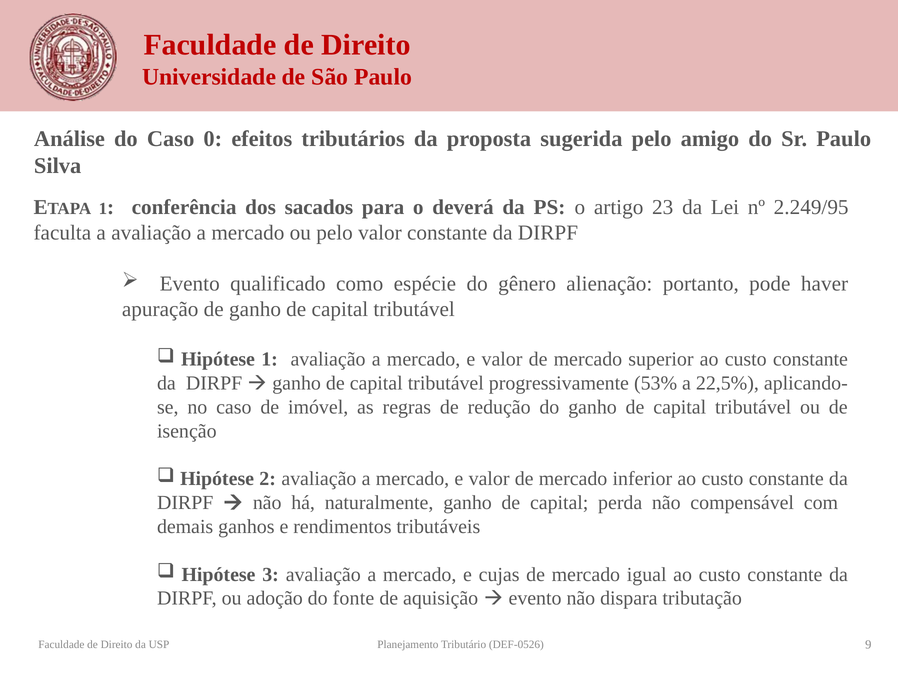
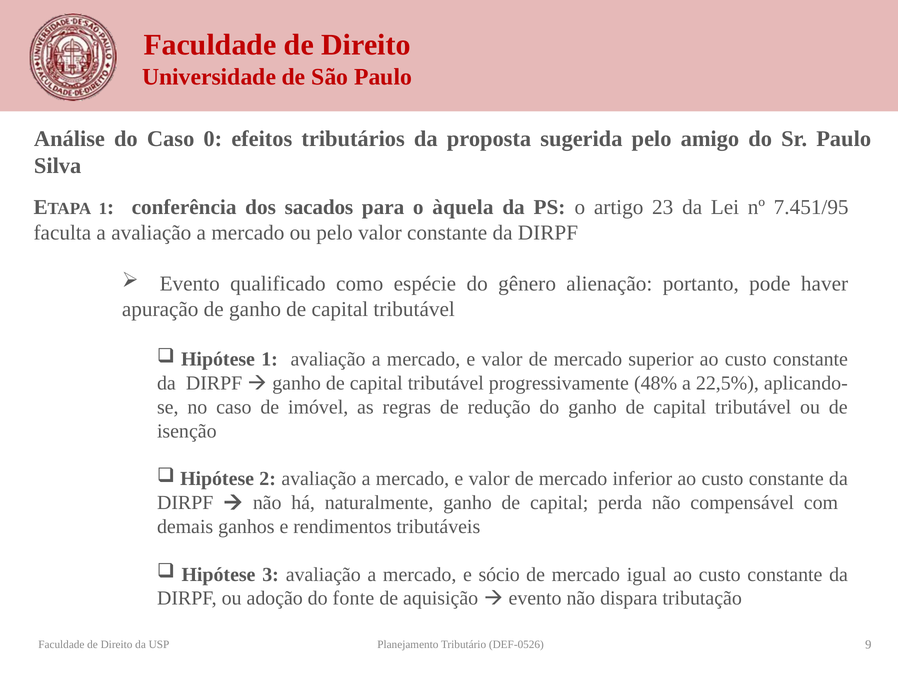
deverá: deverá -> àquela (463, 208)
2.249/95: 2.249/95 -> 7.451/95 (811, 208)
53%: 53% -> 48% (656, 383)
cujas: cujas -> sócio (499, 575)
